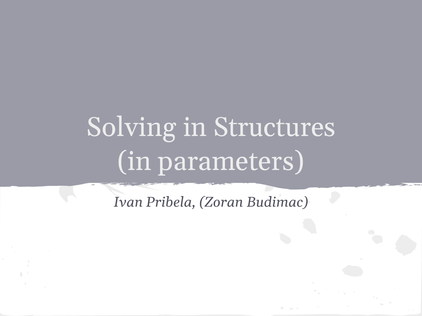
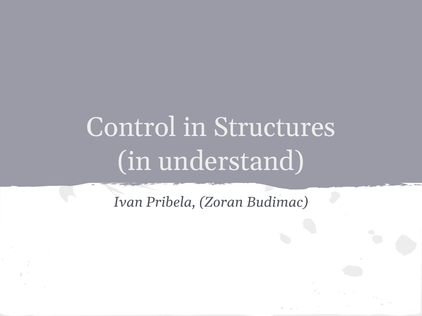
Solving: Solving -> Control (132, 127)
parameters: parameters -> understand (231, 162)
